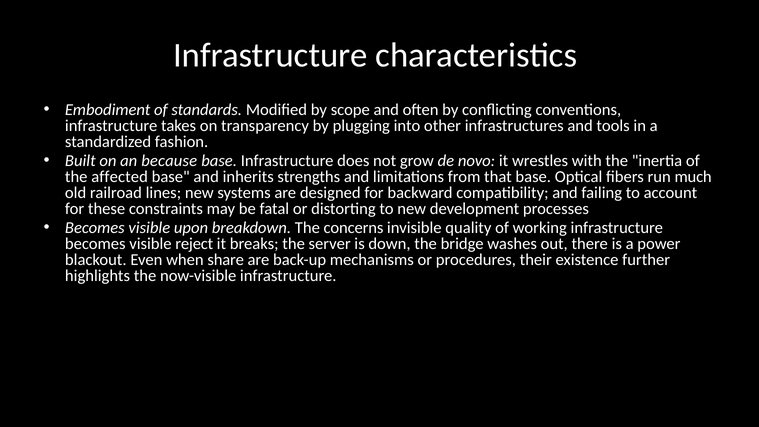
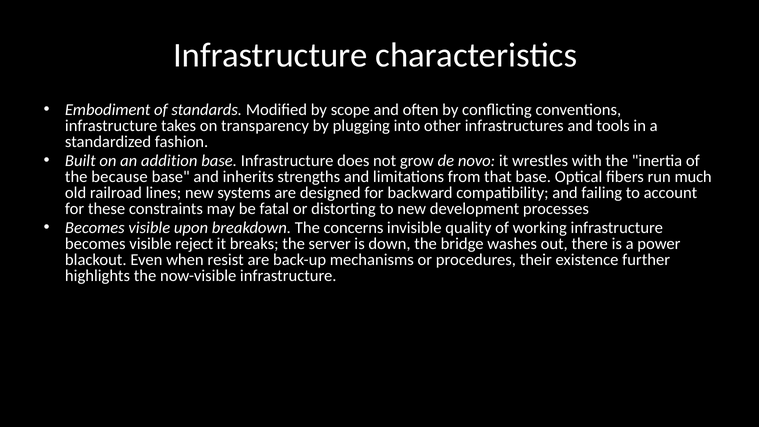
because: because -> addition (169, 161)
affected: affected -> because (120, 177)
share: share -> resist (226, 260)
